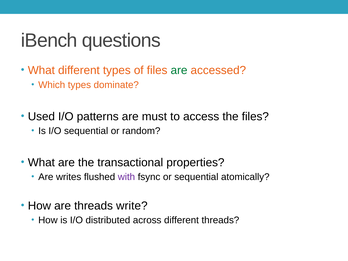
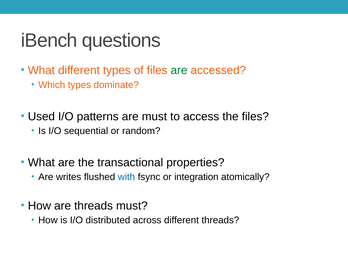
with colour: purple -> blue (126, 177)
or sequential: sequential -> integration (196, 177)
threads write: write -> must (132, 206)
